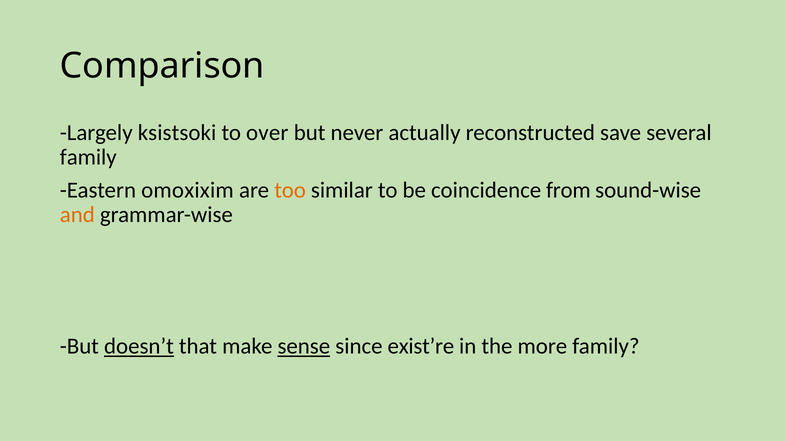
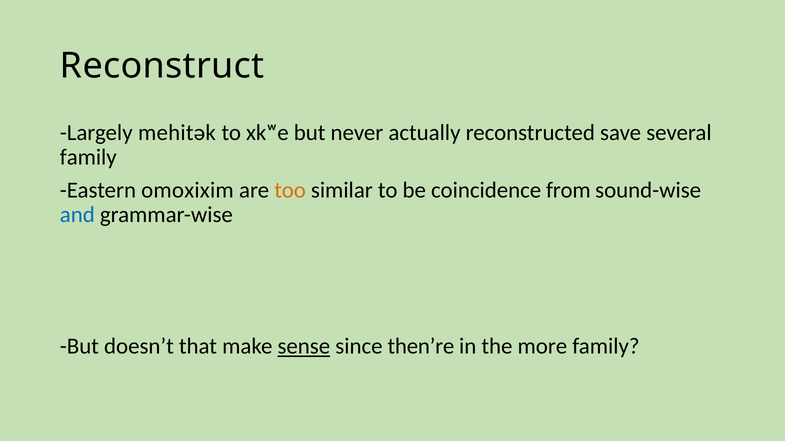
Comparison: Comparison -> Reconstruct (162, 66)
ksistsoki: ksistsoki -> mehitək (177, 133)
over: over -> xkʷe (267, 133)
and colour: orange -> blue (77, 215)
doesn’t underline: present -> none (139, 347)
exist’re: exist’re -> then’re (421, 347)
